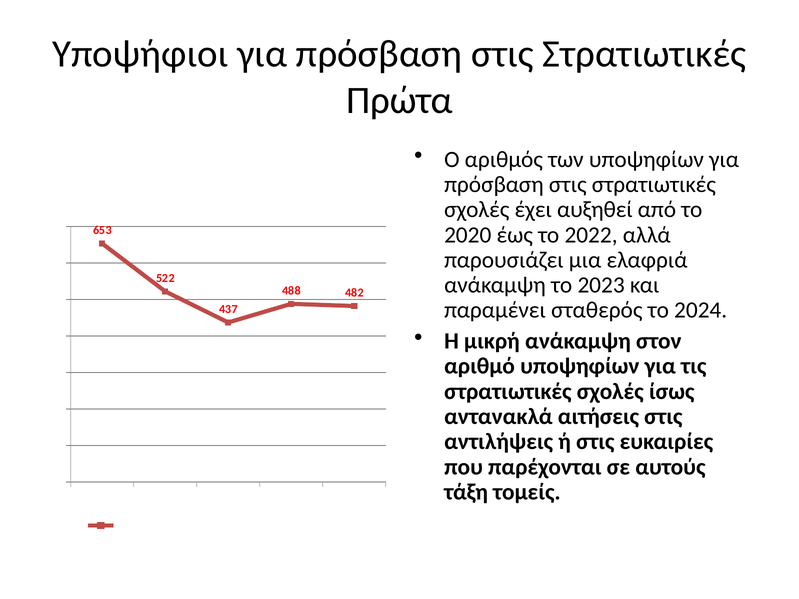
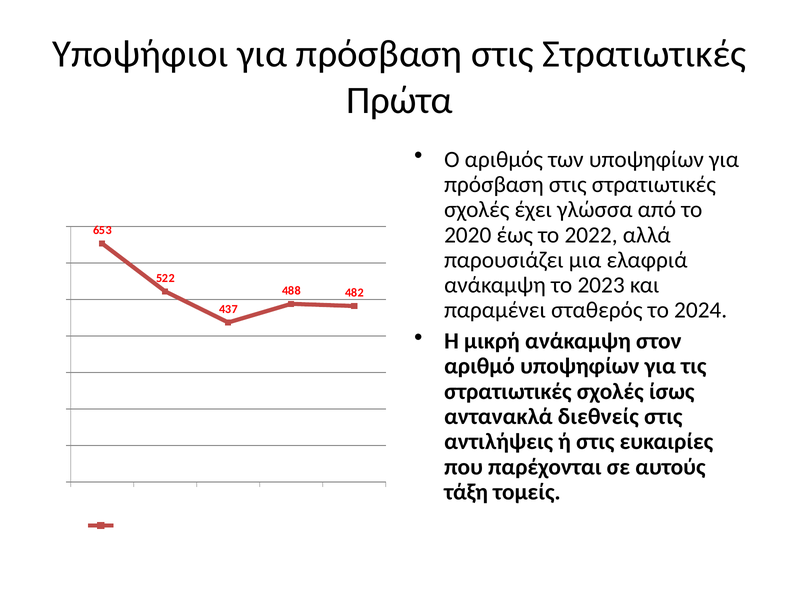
αυξηθεί: αυξηθεί -> γλώσσα (595, 210)
αιτήσεις: αιτήσεις -> διεθνείς (598, 417)
